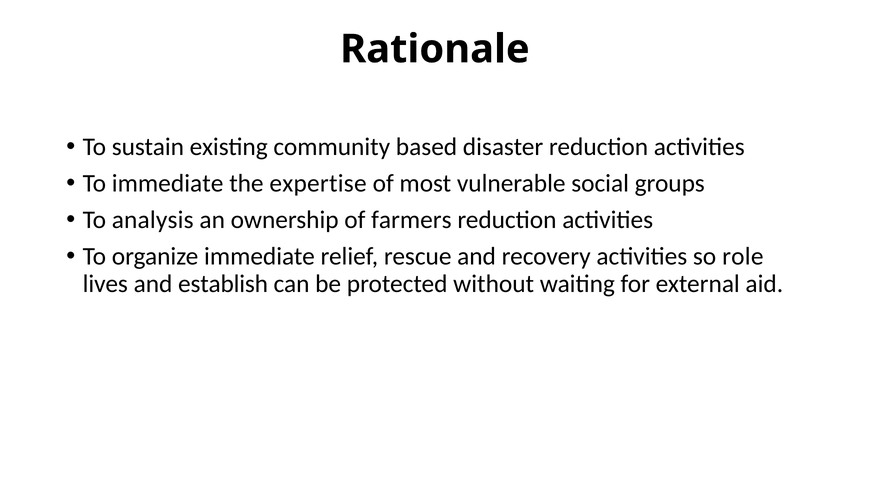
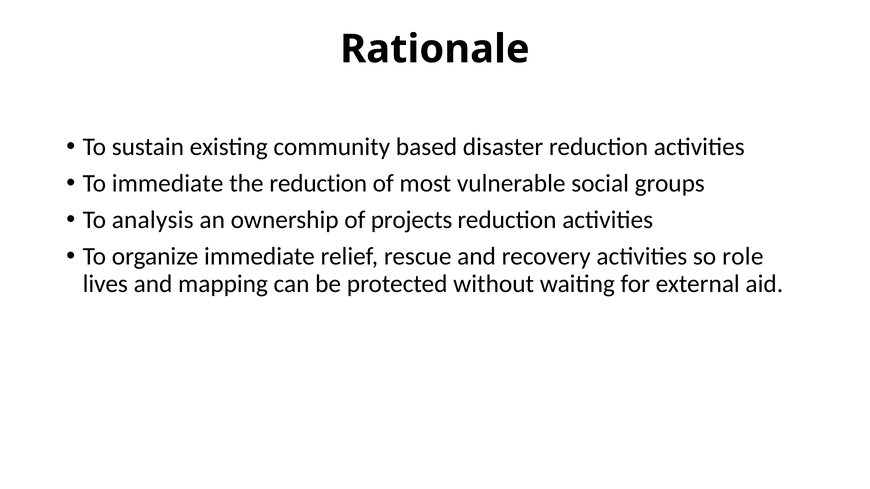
the expertise: expertise -> reduction (318, 184)
farmers: farmers -> projects (412, 220)
establish: establish -> mapping (223, 284)
